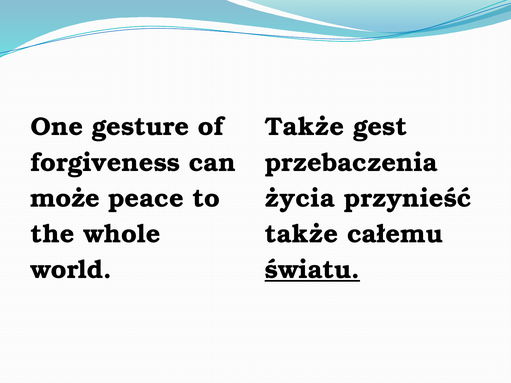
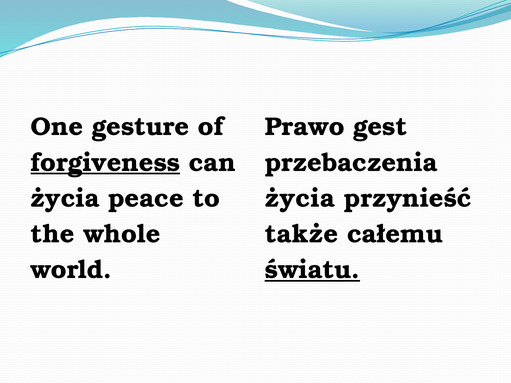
Także: Także -> Prawo (305, 127)
forgiveness underline: none -> present (105, 163)
może: może -> życia (65, 198)
